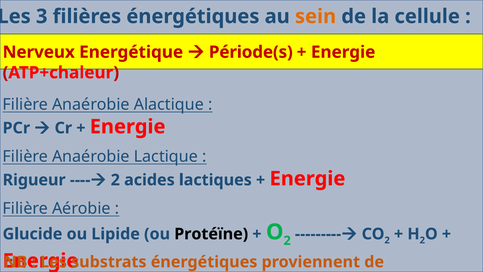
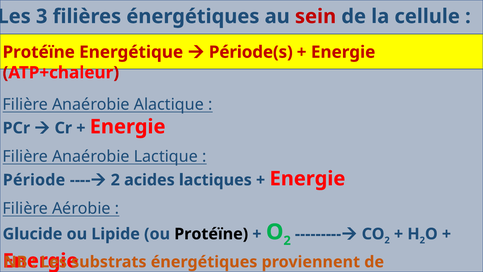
sein colour: orange -> red (316, 16)
Nerveux: Nerveux -> Protéïne (39, 52)
Rigueur: Rigueur -> Période (34, 180)
